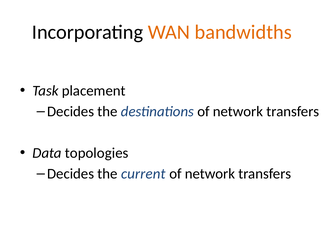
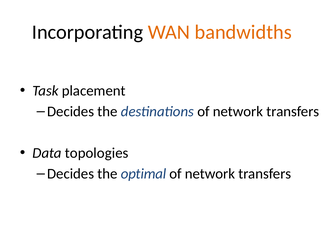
current: current -> optimal (144, 174)
